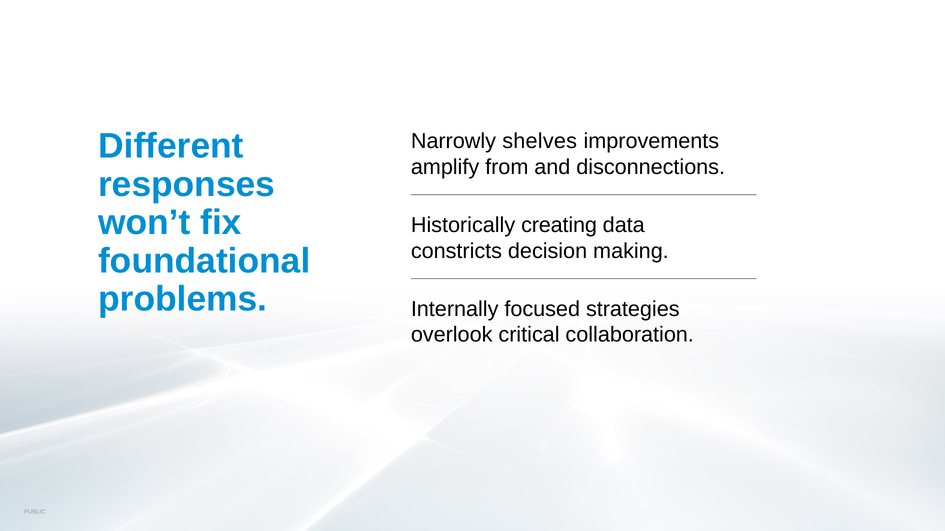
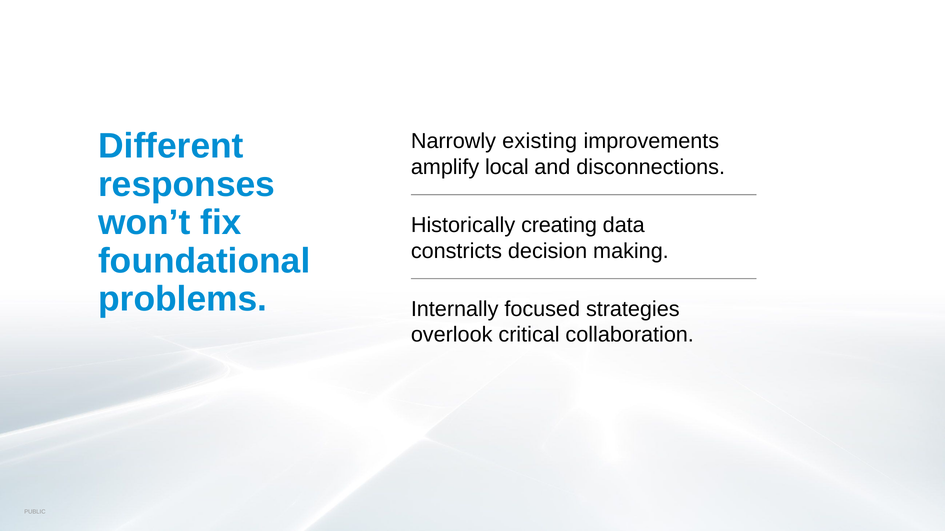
shelves: shelves -> existing (540, 141)
from: from -> local (507, 167)
